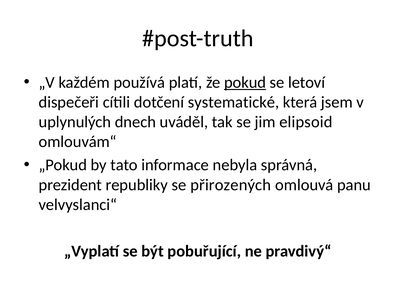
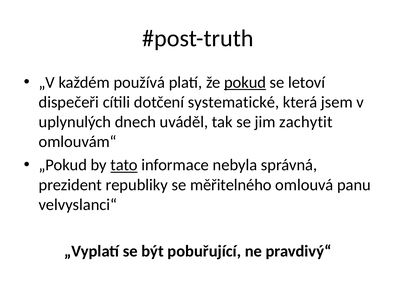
elipsoid: elipsoid -> zachytit (306, 122)
tato underline: none -> present (124, 165)
přirozených: přirozených -> měřitelného (231, 185)
